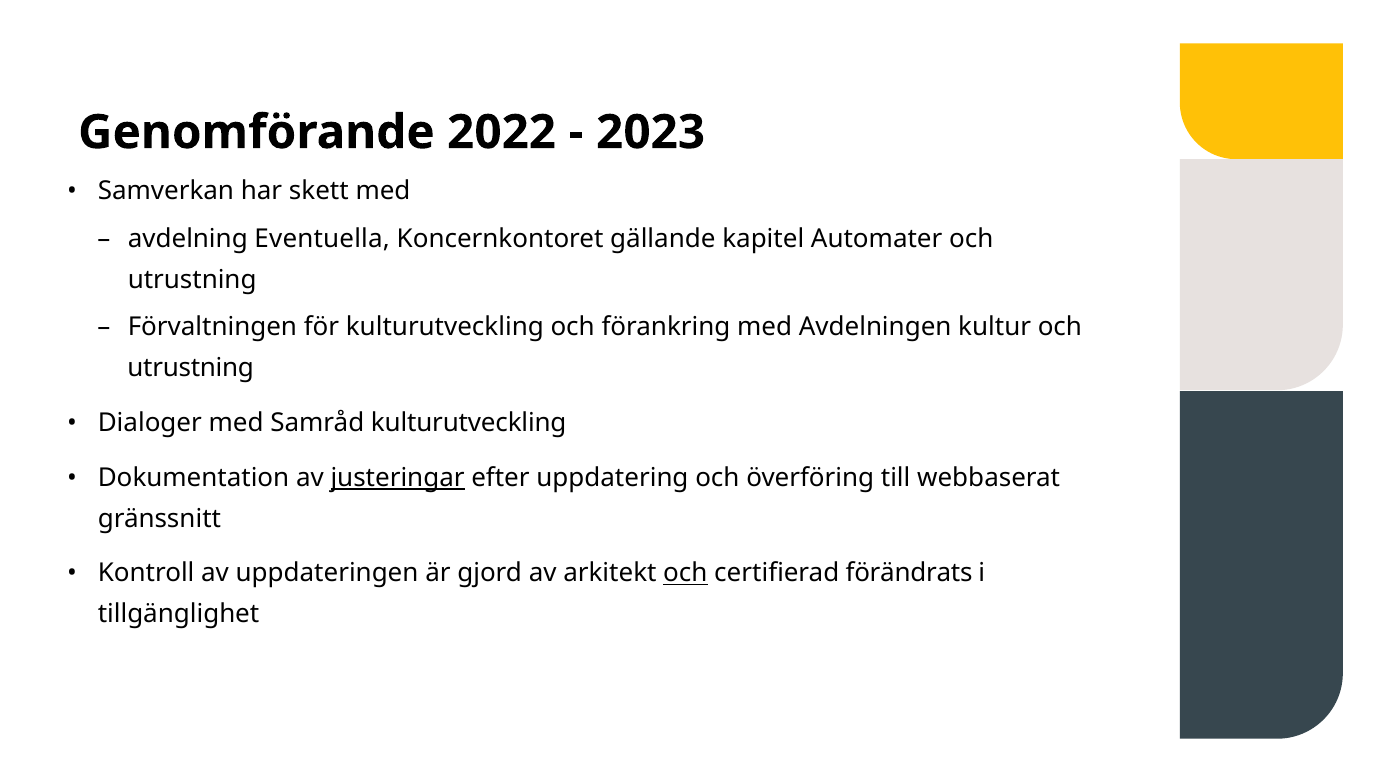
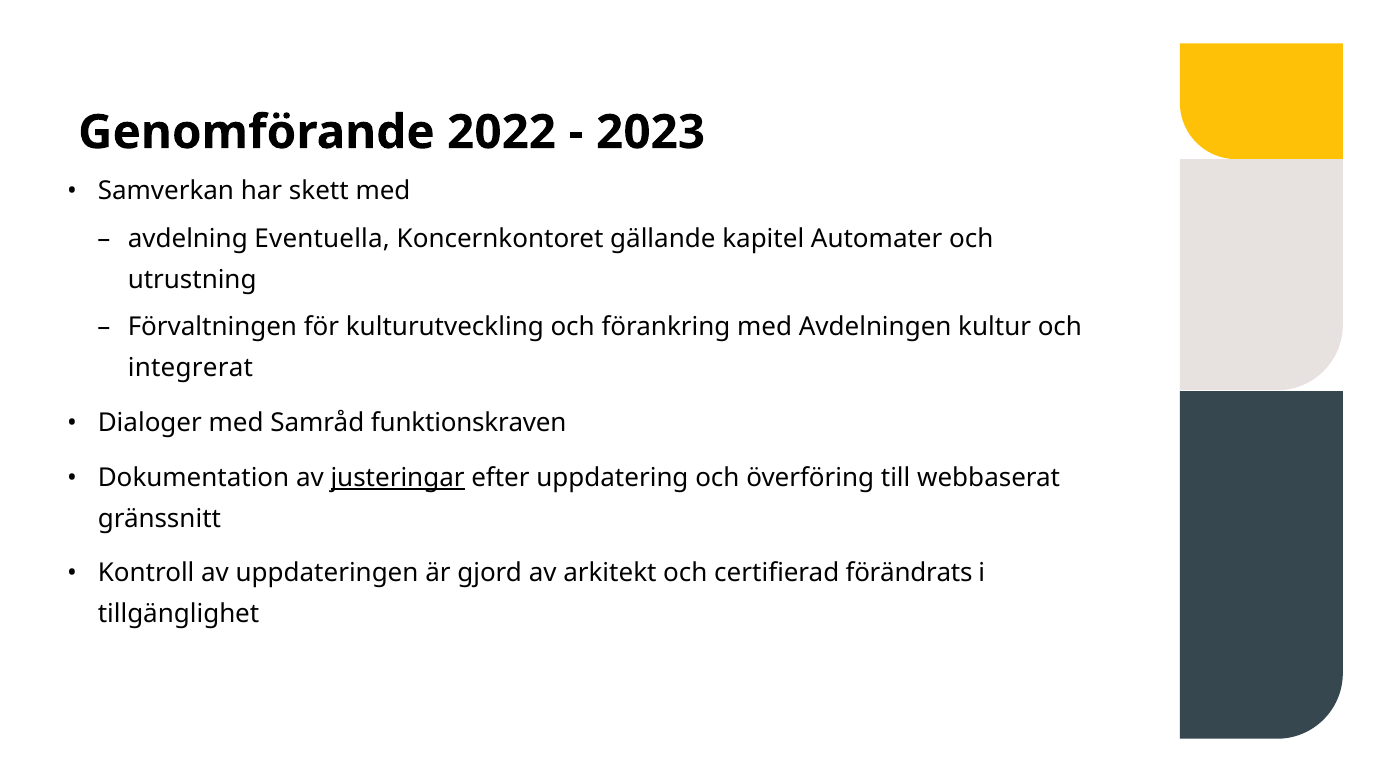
utrustning: utrustning -> integrerat (190, 368)
Samråd kulturutveckling: kulturutveckling -> funktionskraven (469, 423)
och underline: present -> none (685, 574)
